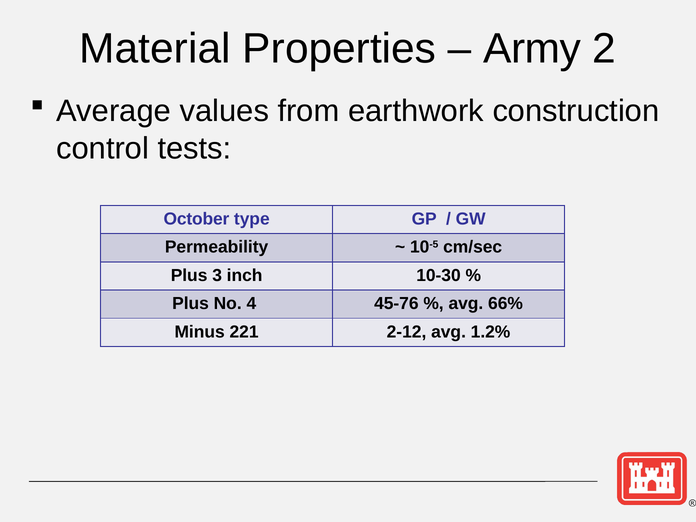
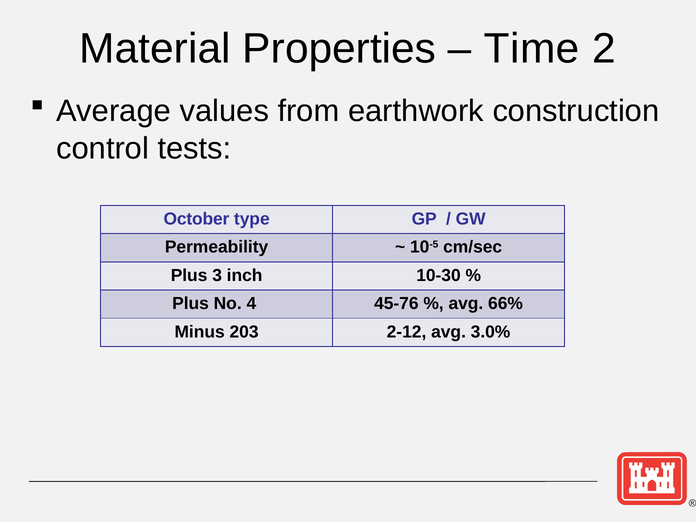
Army: Army -> Time (532, 49)
221: 221 -> 203 (244, 332)
1.2%: 1.2% -> 3.0% (491, 332)
